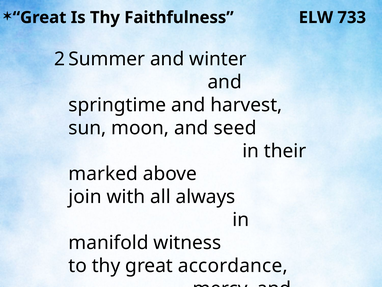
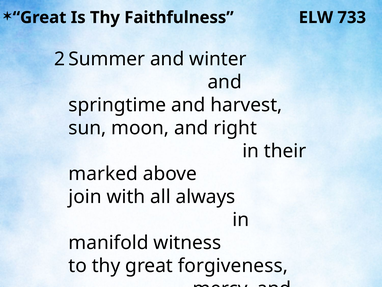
seed: seed -> right (235, 128)
accordance: accordance -> forgiveness (233, 265)
